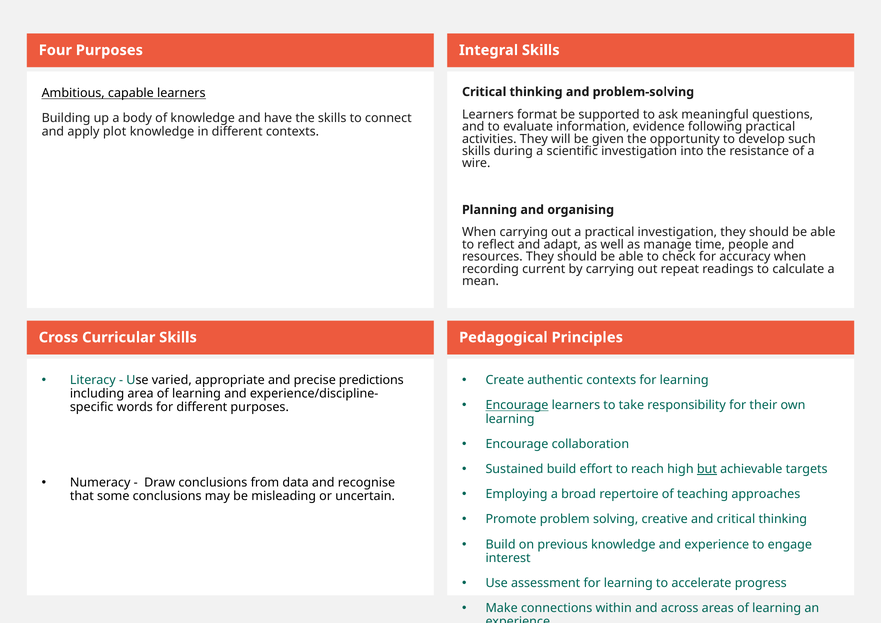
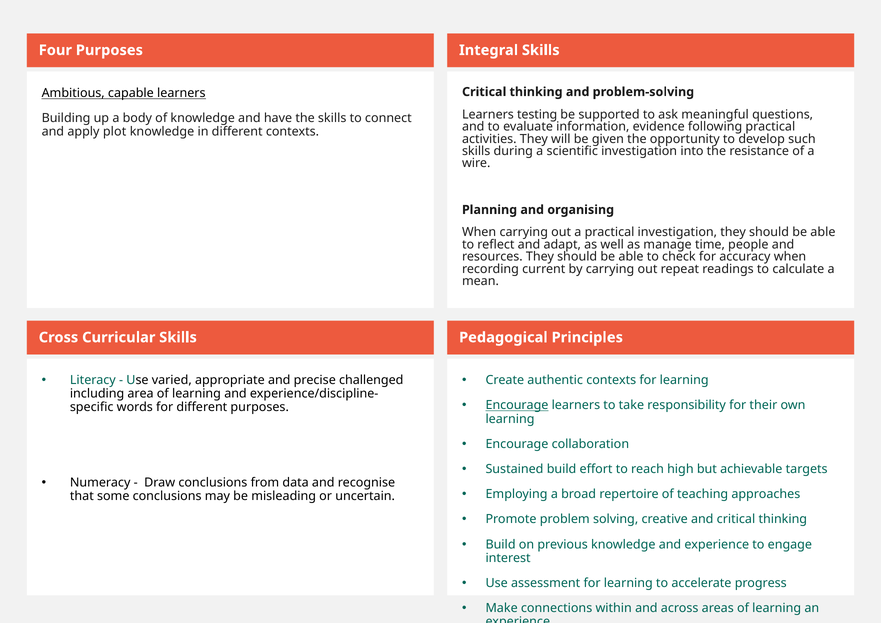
format: format -> testing (537, 114)
predictions: predictions -> challenged (371, 380)
but underline: present -> none (707, 469)
